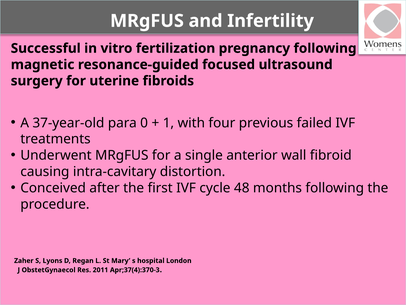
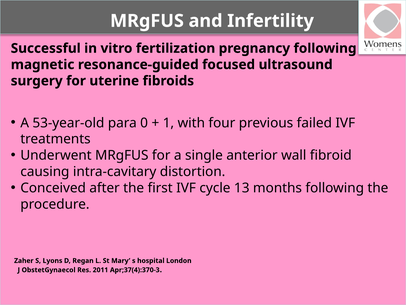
37-year-old: 37-year-old -> 53-year-old (68, 123)
48: 48 -> 13 (242, 188)
